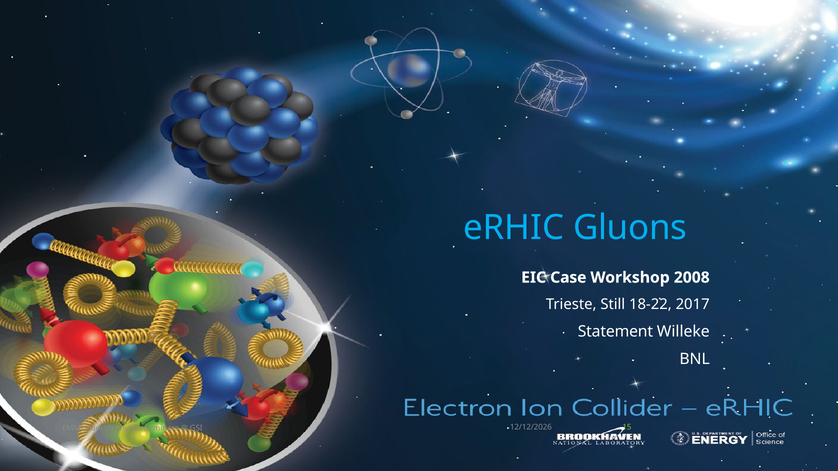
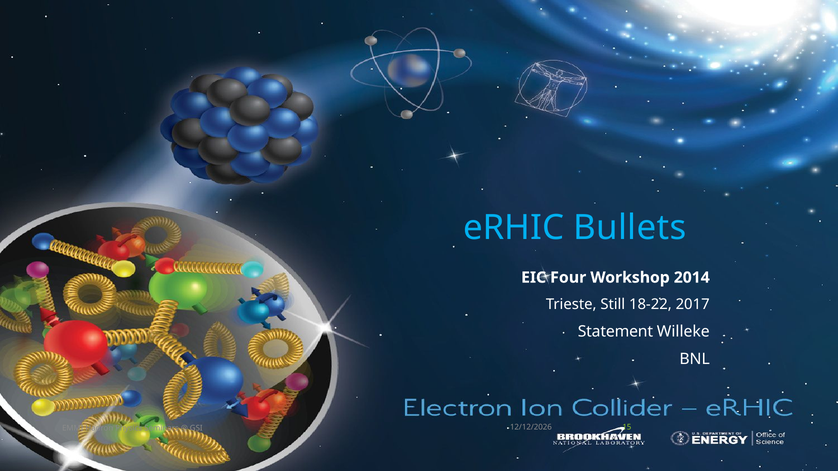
Gluons: Gluons -> Bullets (630, 228)
Case: Case -> Four (568, 278)
2008: 2008 -> 2014 (692, 278)
